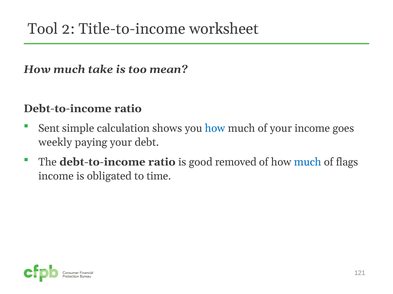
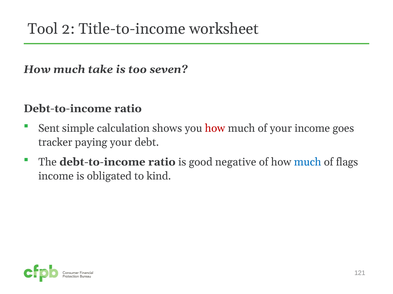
mean: mean -> seven (168, 70)
how colour: blue -> red (215, 128)
weekly: weekly -> tracker (55, 143)
removed: removed -> negative (236, 162)
time: time -> kind (159, 177)
